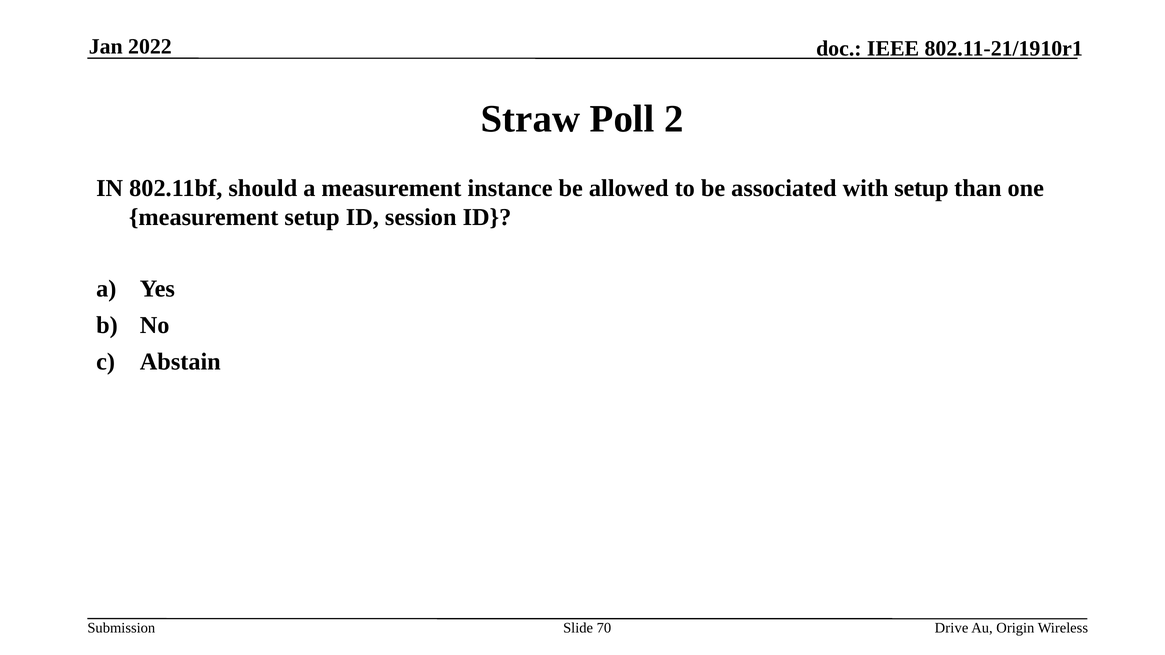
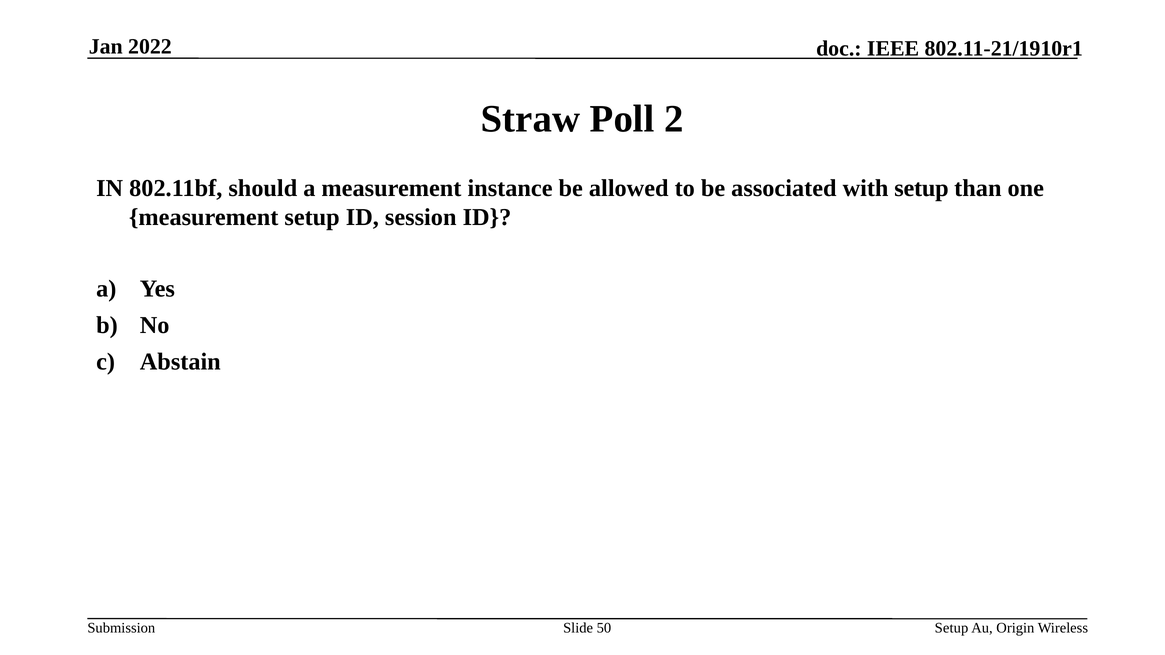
70: 70 -> 50 (604, 628)
Drive: Drive -> Setup (952, 628)
